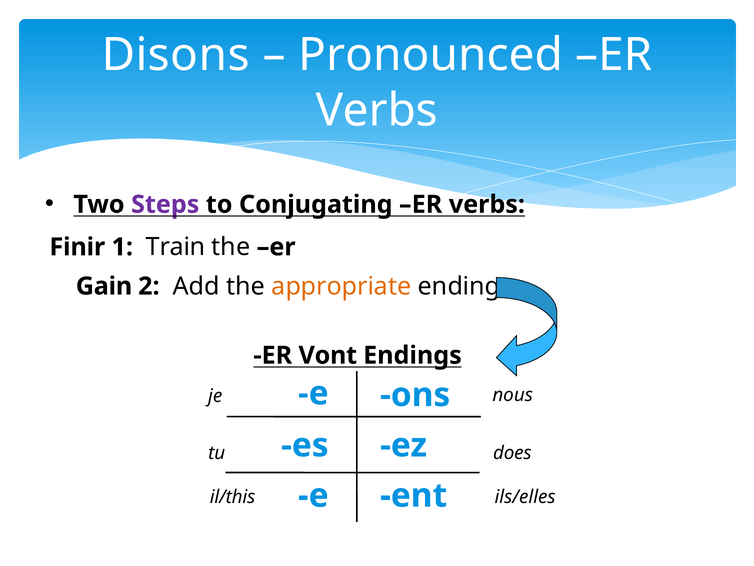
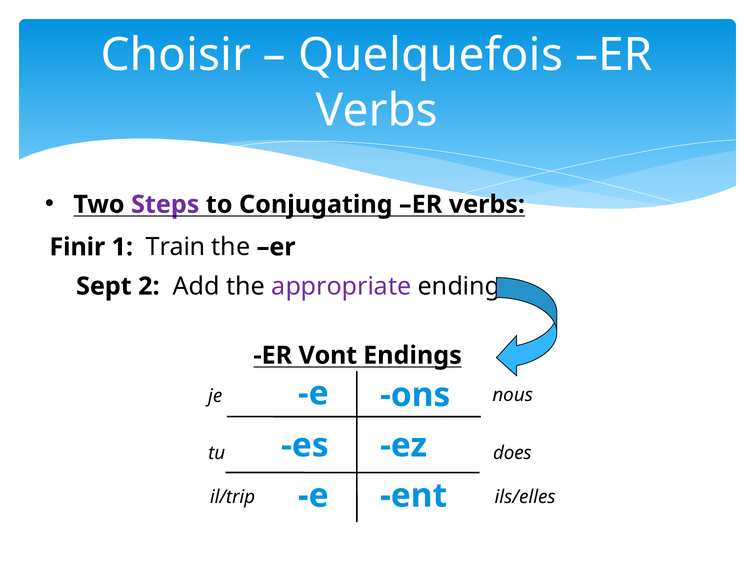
Disons: Disons -> Choisir (176, 55)
Pronounced: Pronounced -> Quelquefois (431, 55)
Gain: Gain -> Sept (104, 286)
appropriate colour: orange -> purple (341, 286)
il/this: il/this -> il/trip (233, 496)
